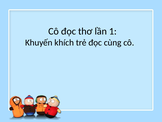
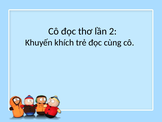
1: 1 -> 2 (113, 31)
